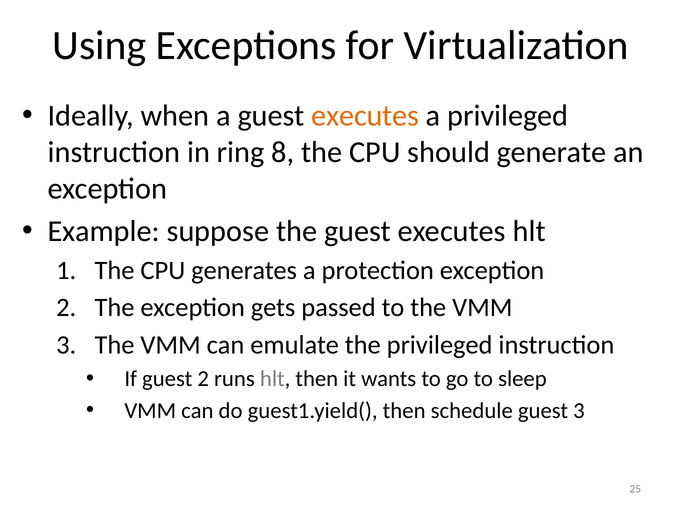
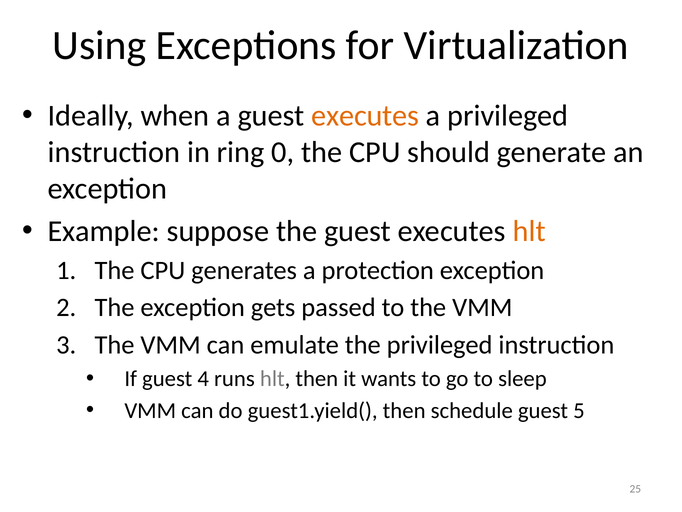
8: 8 -> 0 (283, 152)
hlt colour: black -> orange (529, 231)
guest 2: 2 -> 4 (203, 378)
guest 3: 3 -> 5 (579, 410)
